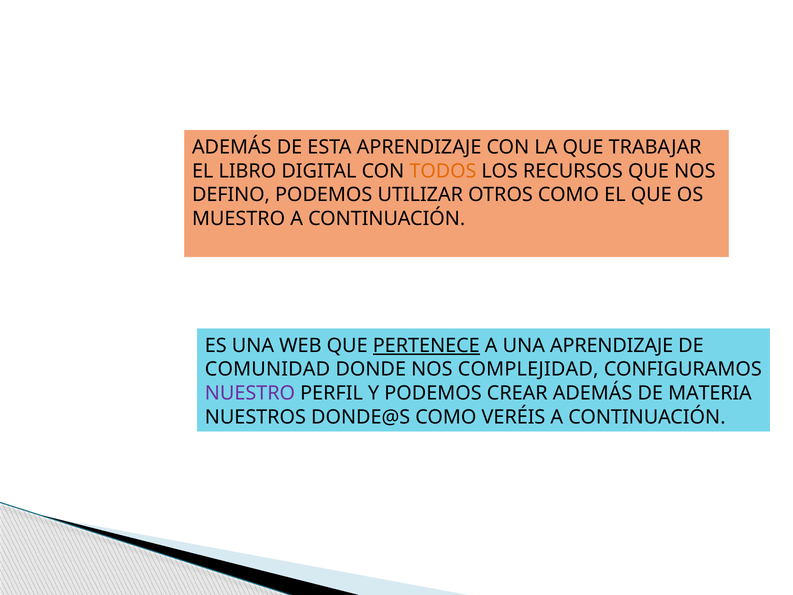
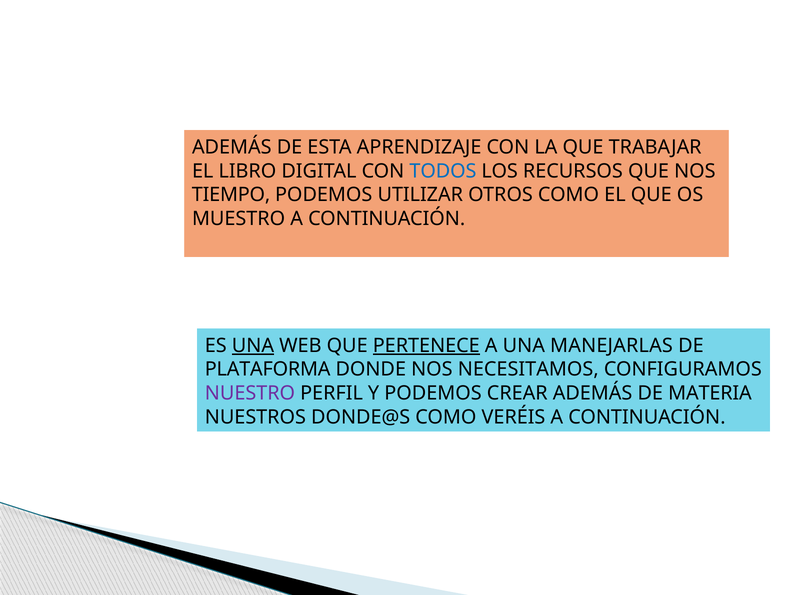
TODOS colour: orange -> blue (443, 171)
DEFINO: DEFINO -> TIEMPO (231, 195)
UNA underline: none -> present (253, 346)
UNA APRENDIZAJE: APRENDIZAJE -> MANEJARLAS (611, 346)
COMUNIDAD: COMUNIDAD -> PLATAFORMA (268, 369)
COMPLEJIDAD: COMPLEJIDAD -> NECESITAMOS (528, 369)
